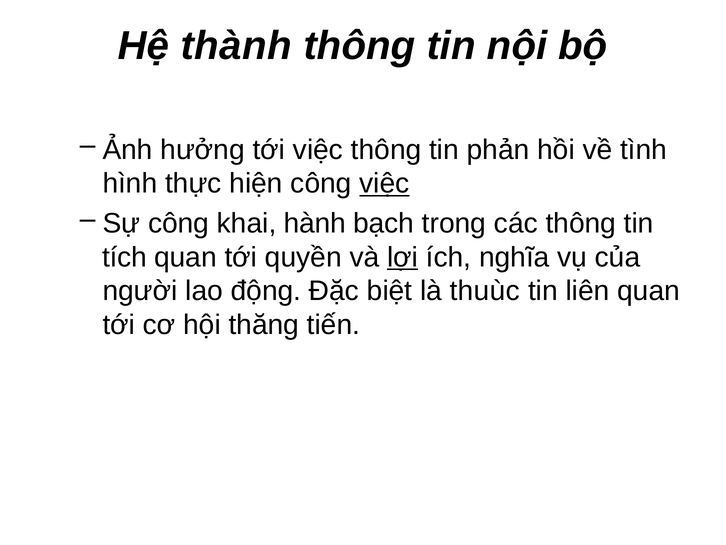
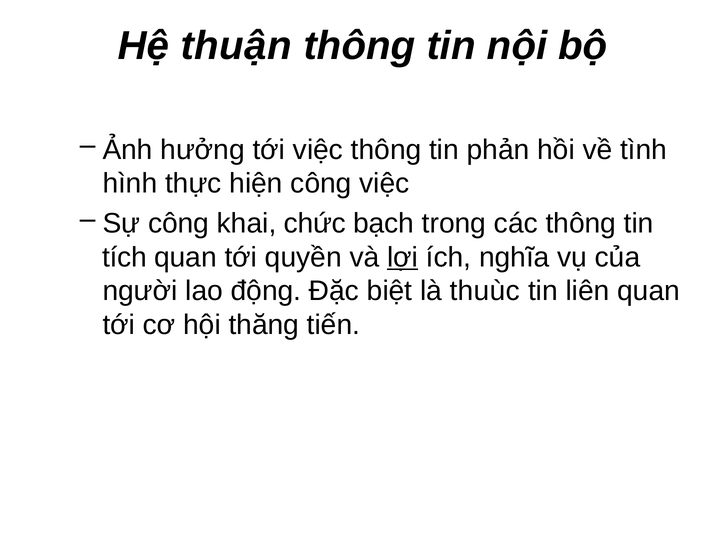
thành: thành -> thuận (236, 46)
việc underline: present -> none (384, 183)
hành: hành -> chức (315, 223)
